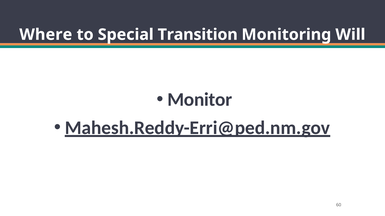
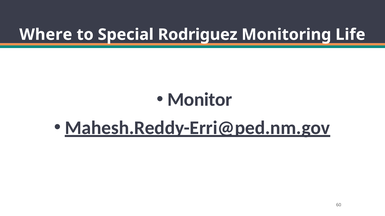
Transition: Transition -> Rodriguez (198, 35)
Will: Will -> Life (350, 35)
